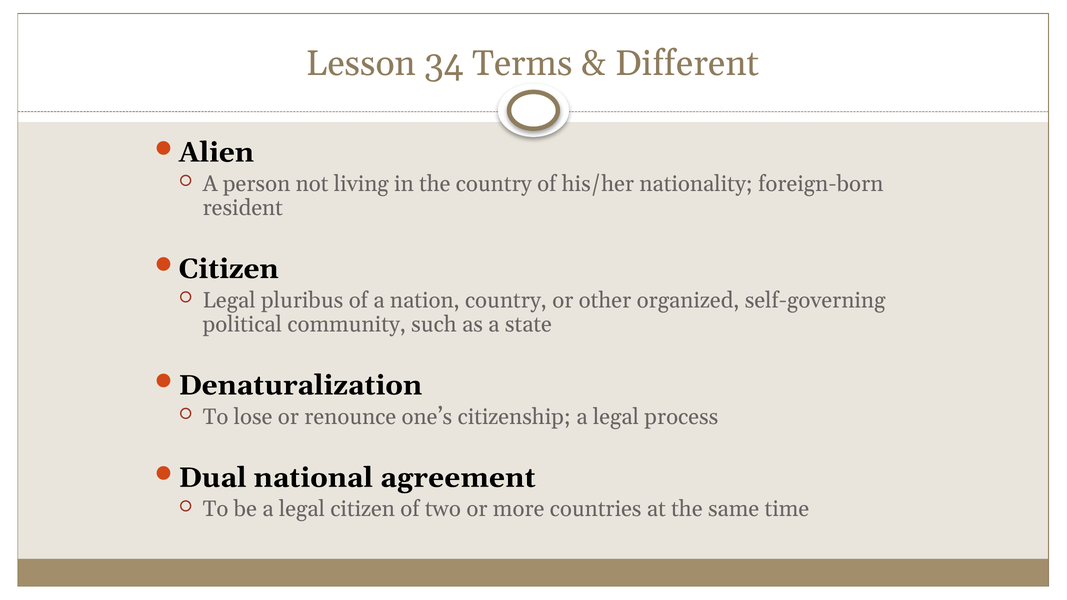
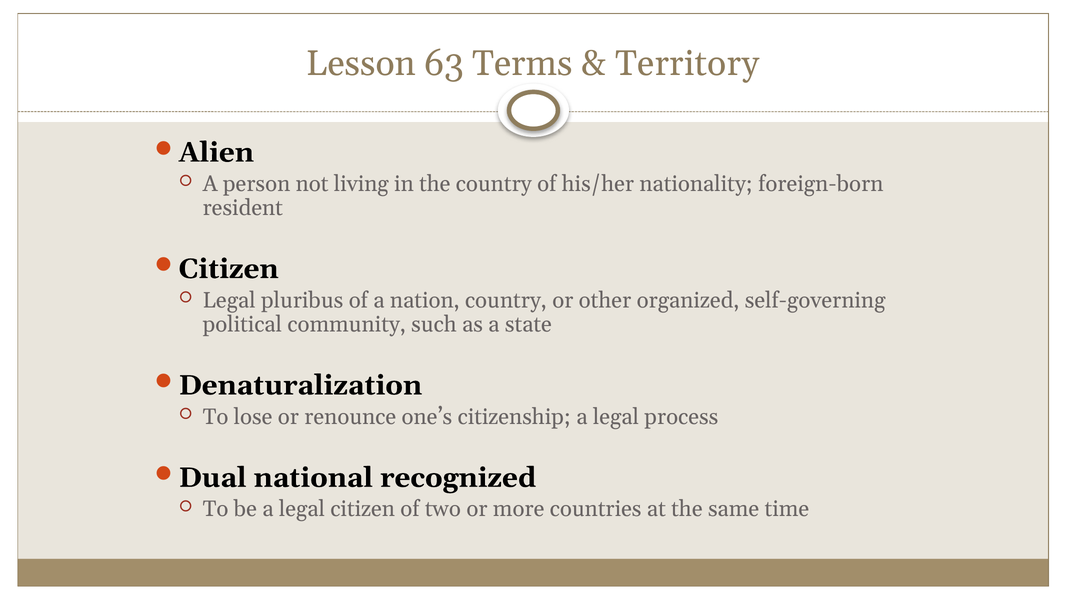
34: 34 -> 63 (444, 64)
Different: Different -> Territory (687, 64)
agreement: agreement -> recognized (458, 478)
